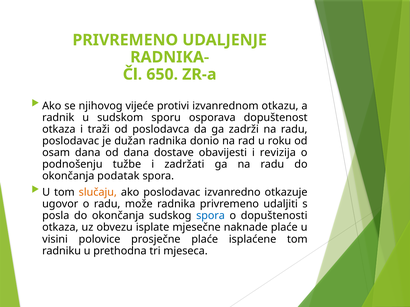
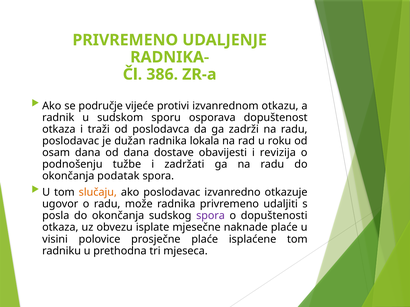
650: 650 -> 386 (162, 75)
njihovog: njihovog -> područje (101, 106)
donio: donio -> lokala (205, 141)
spora colour: blue -> purple (211, 216)
